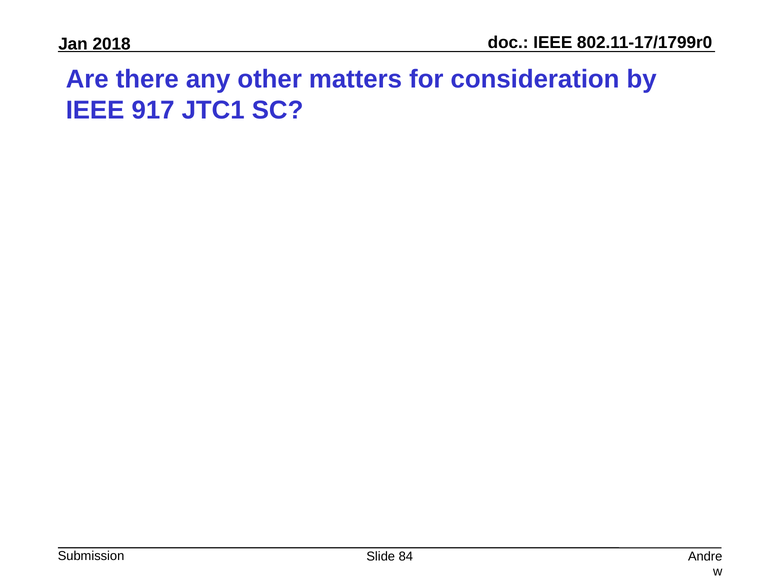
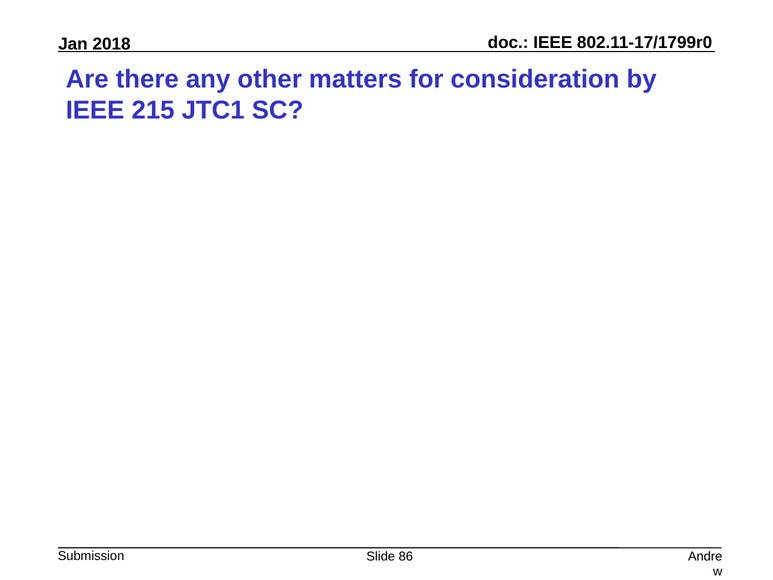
917: 917 -> 215 (153, 110)
84: 84 -> 86 (406, 556)
